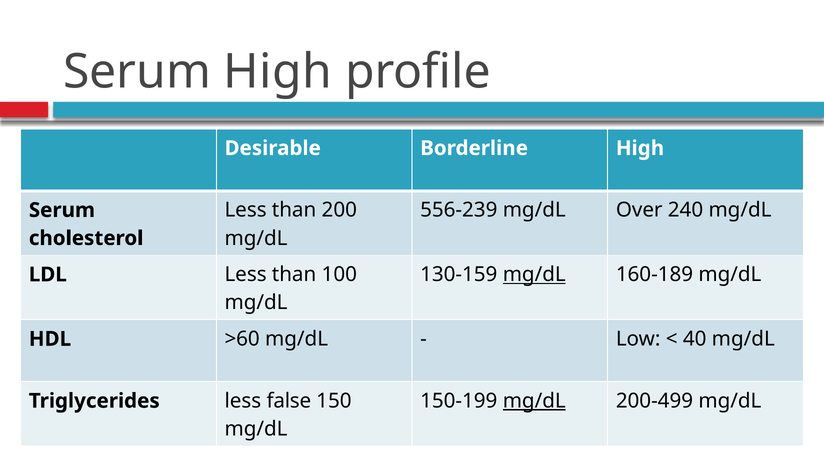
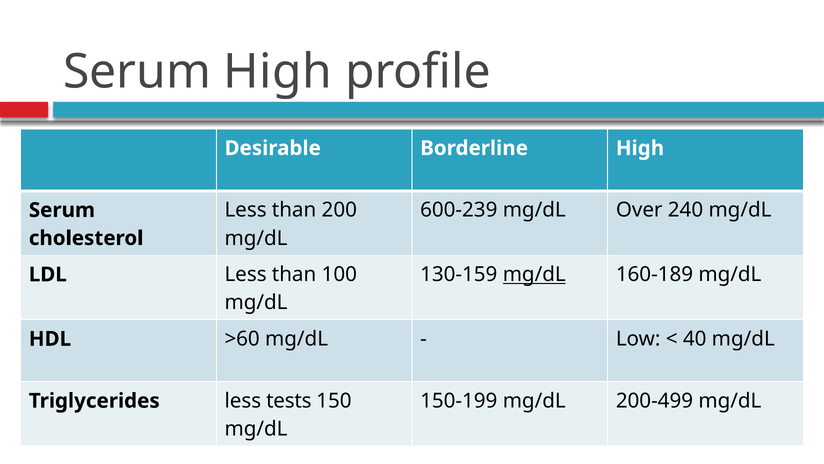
556-239: 556-239 -> 600-239 (459, 210)
mg/dL underline: present -> none (534, 400)
false: false -> tests (289, 400)
